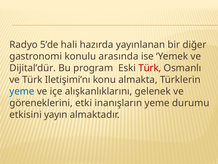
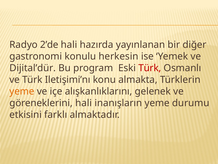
5’de: 5’de -> 2’de (49, 45)
arasında: arasında -> herkesin (118, 56)
yeme colour: blue -> orange (22, 91)
göreneklerini etki: etki -> hali (84, 103)
yayın: yayın -> farklı (56, 114)
